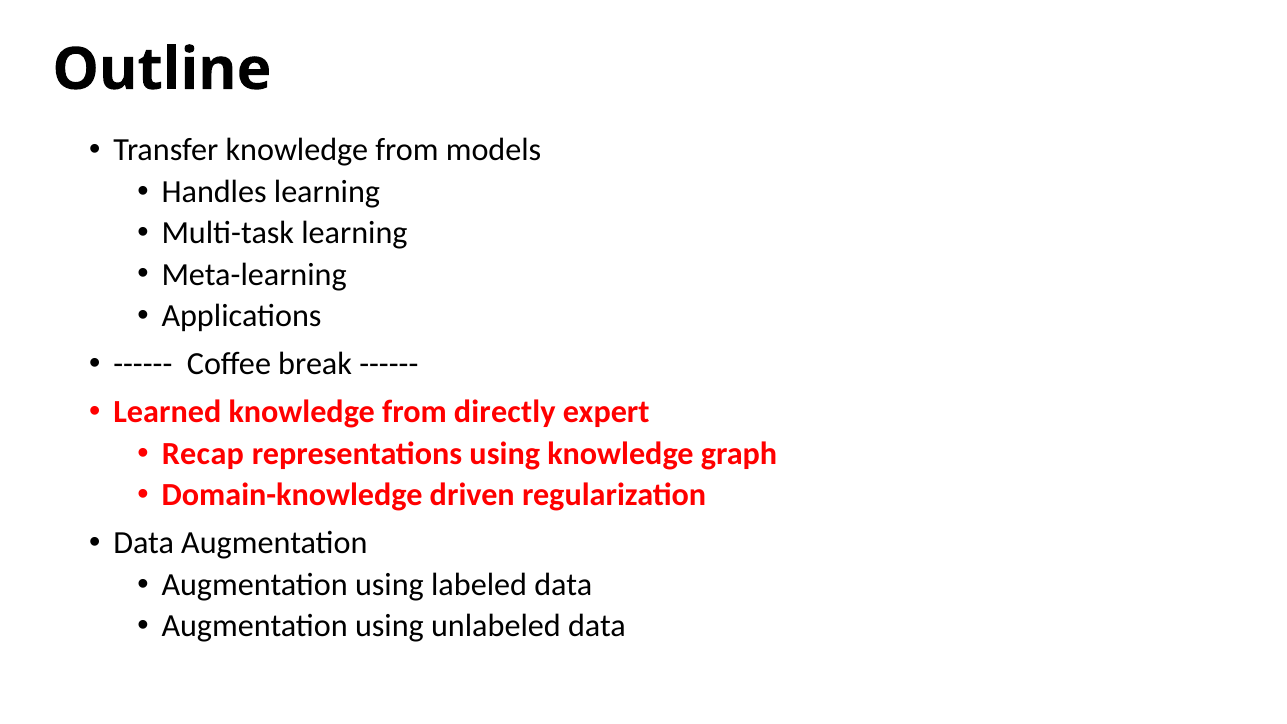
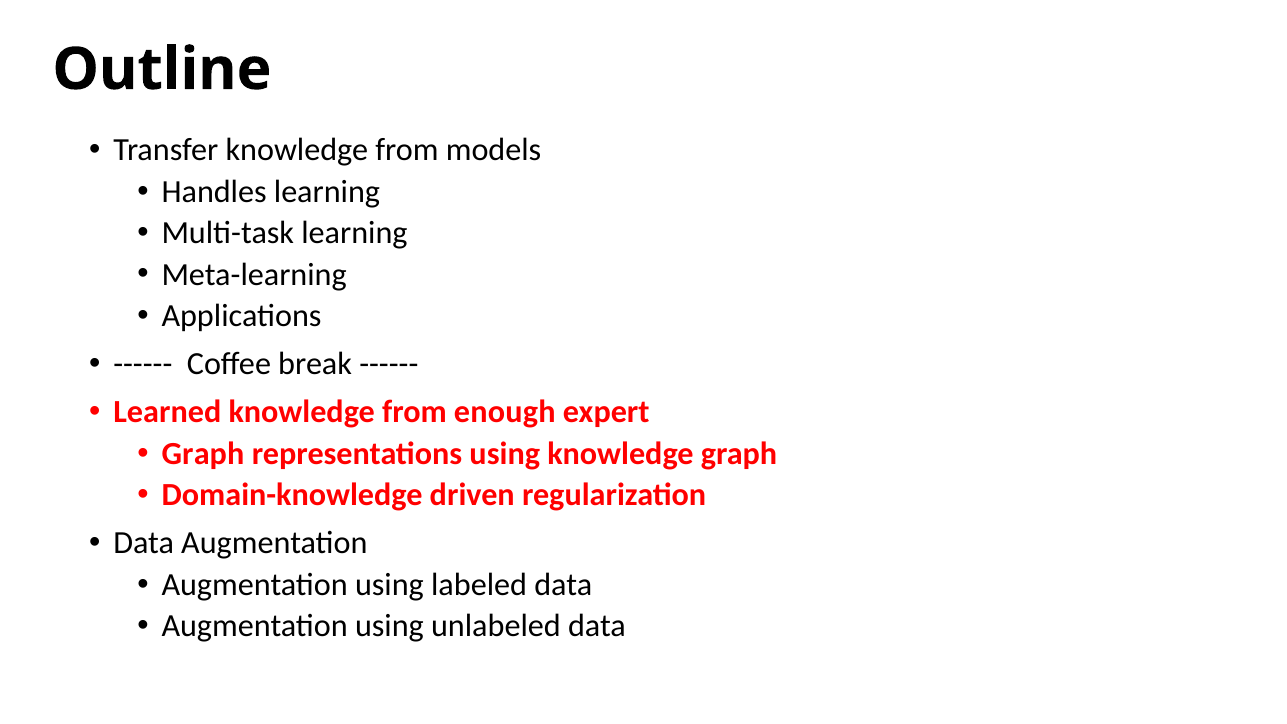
directly: directly -> enough (505, 412)
Recap: Recap -> Graph (203, 454)
